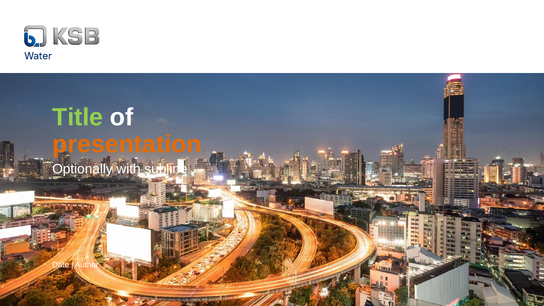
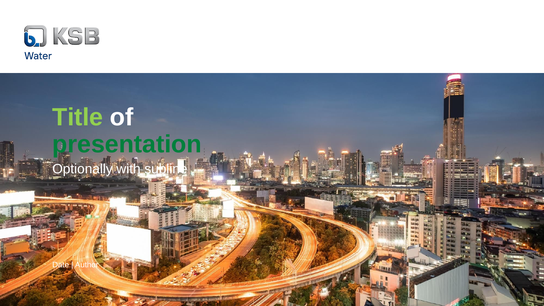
presentation colour: orange -> green (127, 144)
